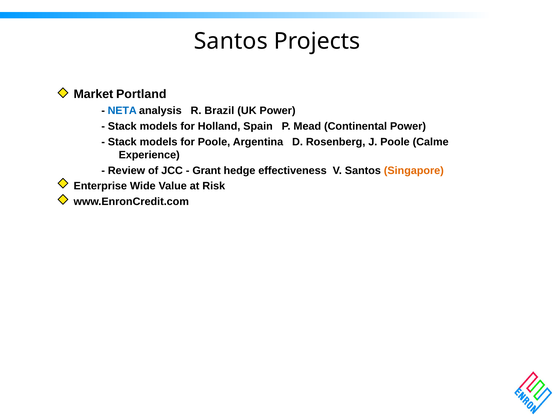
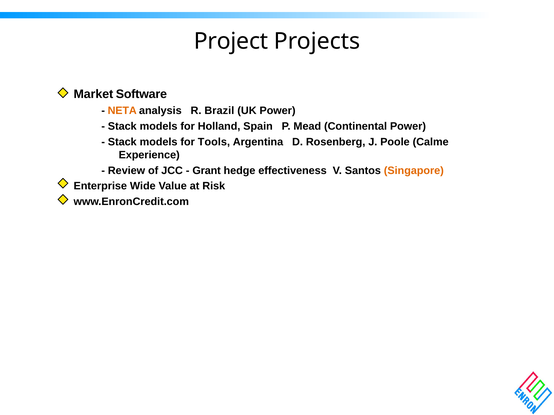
Santos: Santos -> Project (231, 41)
Portland: Portland -> Software (141, 94)
NETA colour: blue -> orange (122, 111)
for Poole: Poole -> Tools (214, 142)
